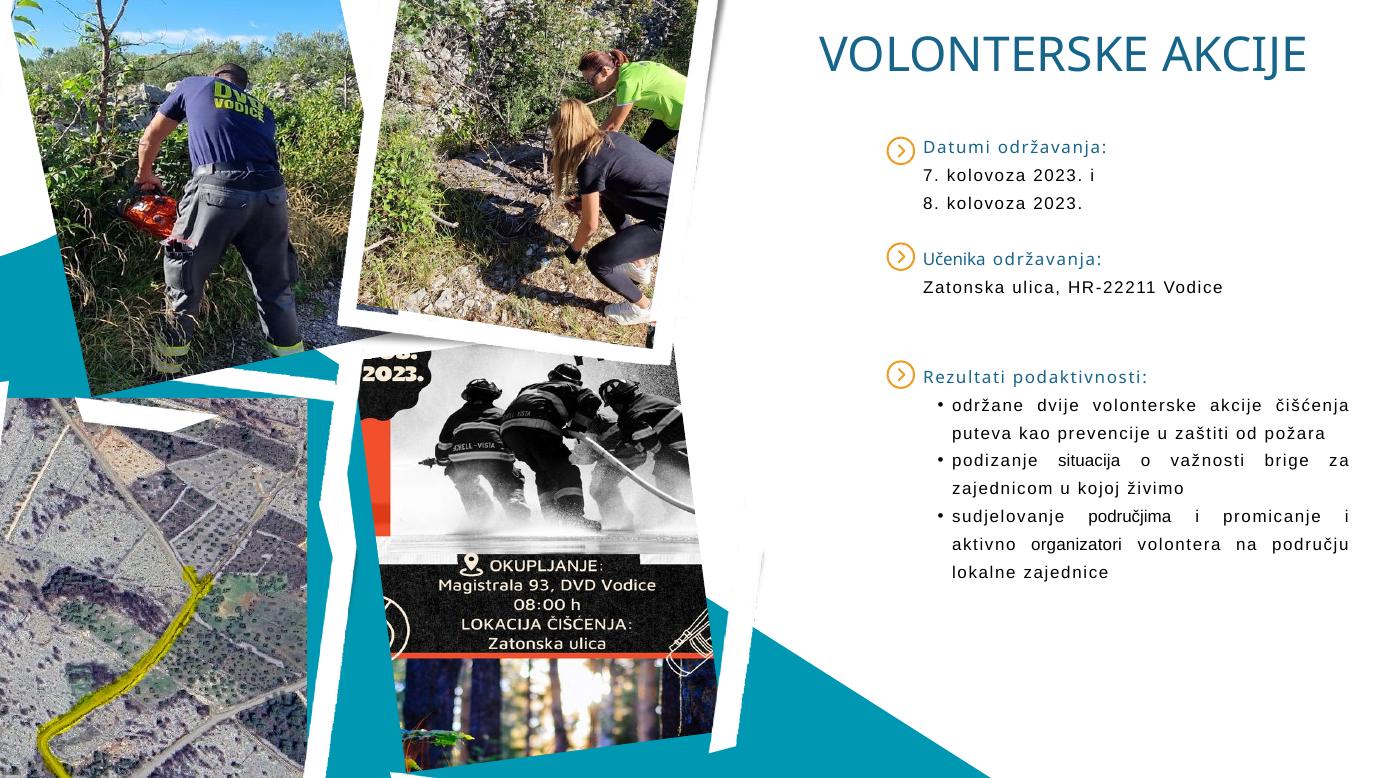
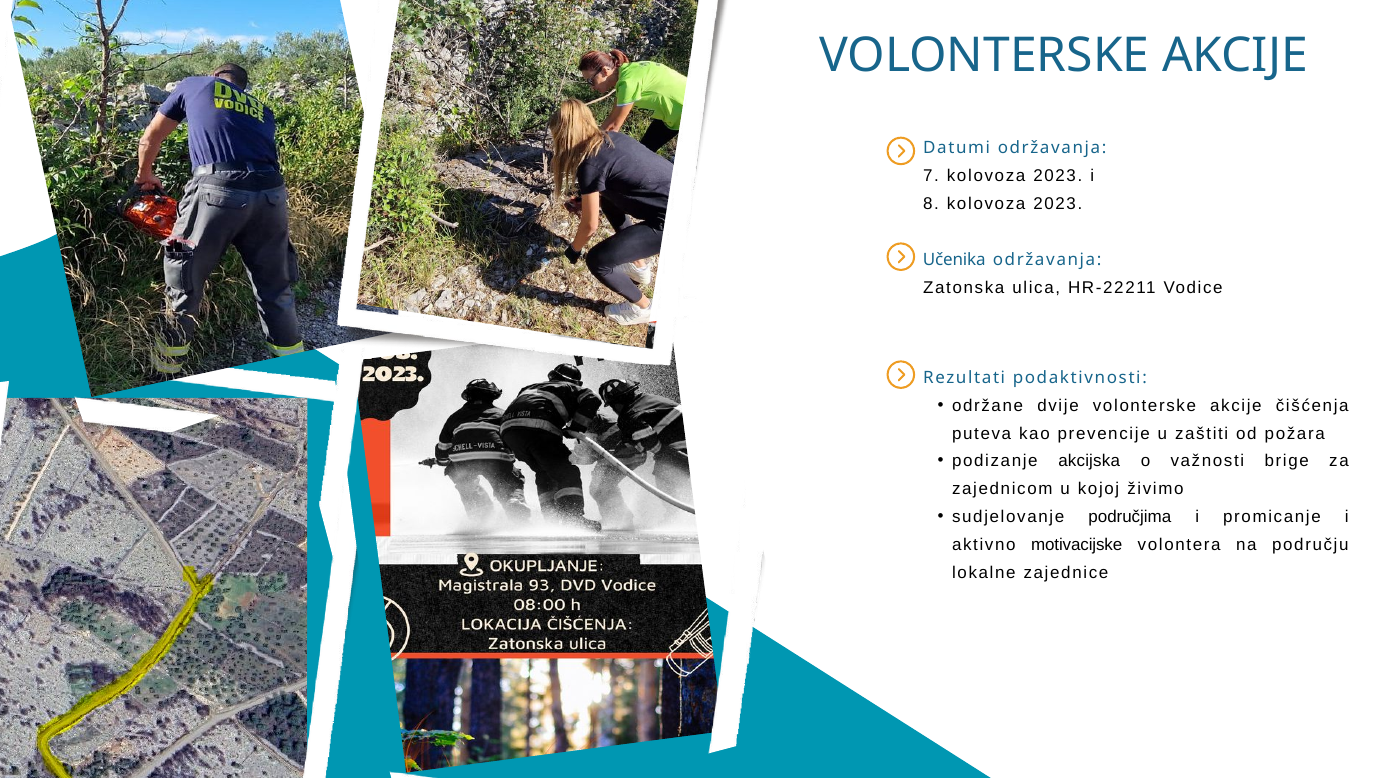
situacija: situacija -> akcijska (1089, 462)
organizatori: organizatori -> motivacijske (1077, 545)
